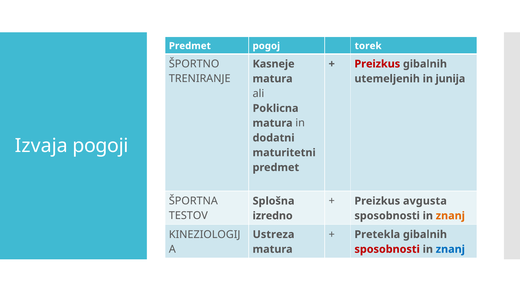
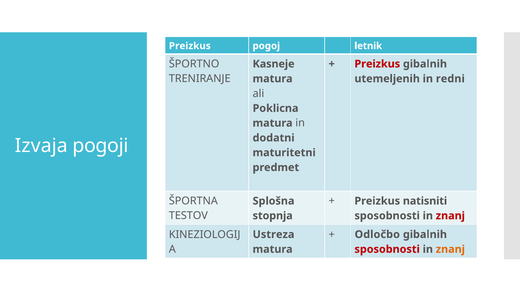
Predmet: Predmet -> Preizkus (190, 46)
torek: torek -> letnik (368, 46)
junija: junija -> redni (450, 79)
avgusta: avgusta -> natisniti (425, 201)
izredno: izredno -> stopnja (273, 216)
znanj colour: orange -> red (450, 216)
Pretekla: Pretekla -> Odločbo (377, 235)
znanj colour: blue -> orange (450, 250)
